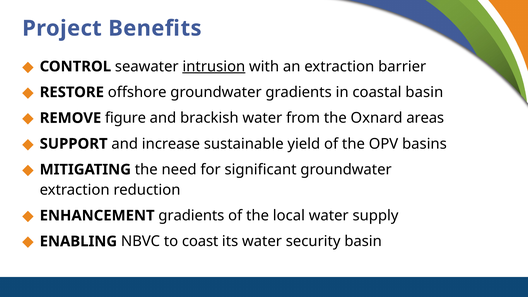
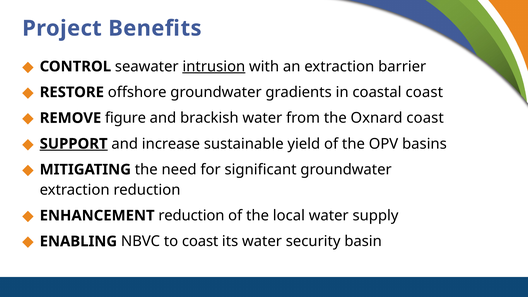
coastal basin: basin -> coast (424, 92)
Oxnard areas: areas -> coast (425, 118)
SUPPORT underline: none -> present (74, 144)
ENHANCEMENT gradients: gradients -> reduction (191, 216)
